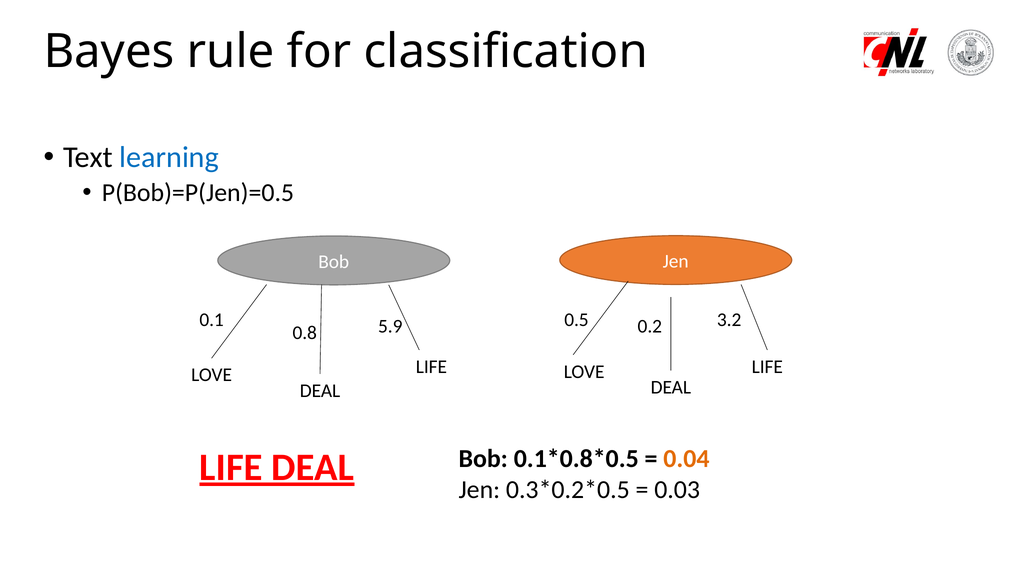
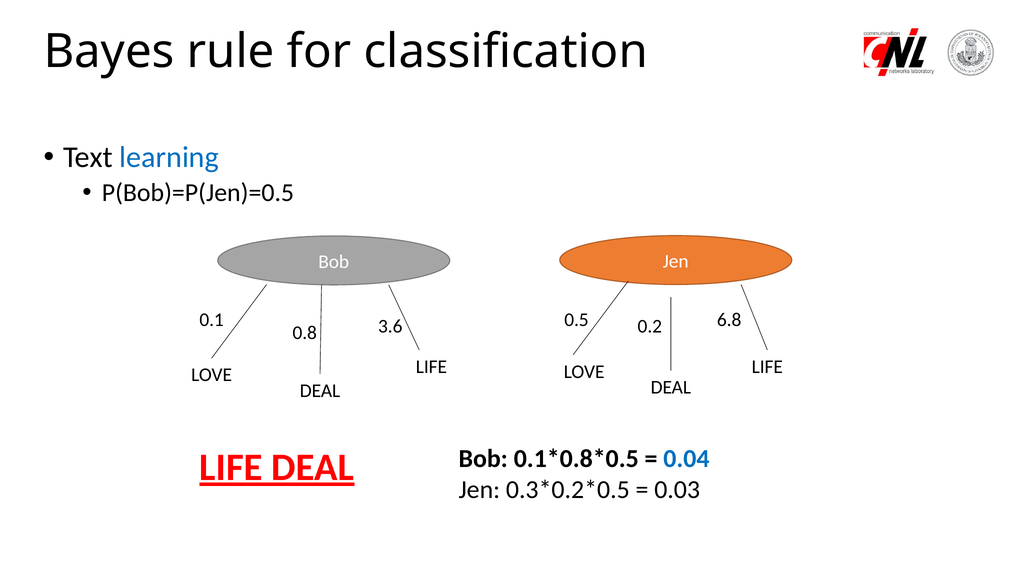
5.9: 5.9 -> 3.6 (390, 326)
3.2: 3.2 -> 6.8 (729, 320)
0.04 colour: orange -> blue (686, 459)
